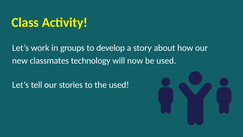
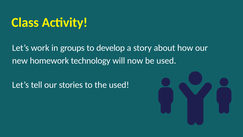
classmates: classmates -> homework (49, 61)
